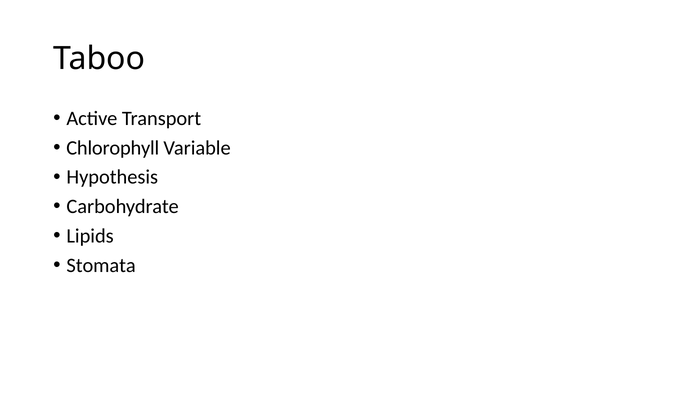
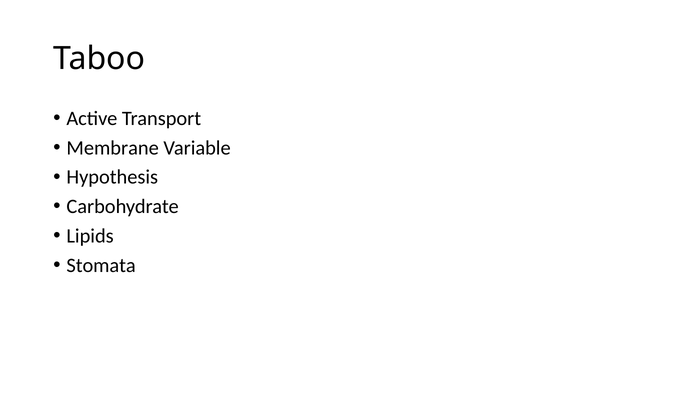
Chlorophyll: Chlorophyll -> Membrane (113, 148)
